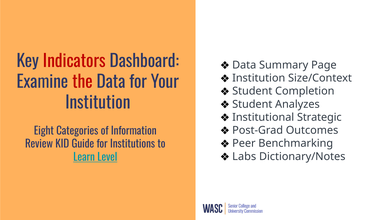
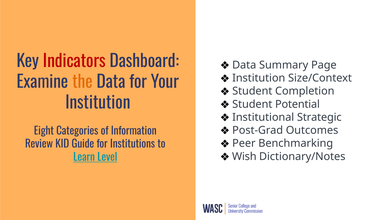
the colour: red -> orange (83, 82)
Analyzes: Analyzes -> Potential (297, 104)
Labs: Labs -> Wish (244, 156)
